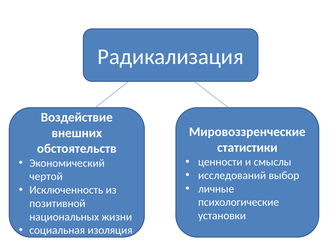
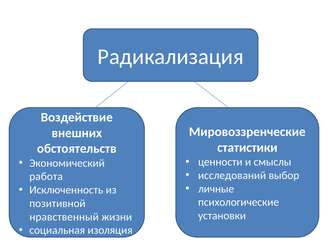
чертой: чертой -> работа (46, 177)
национальных: национальных -> нравственный (64, 217)
